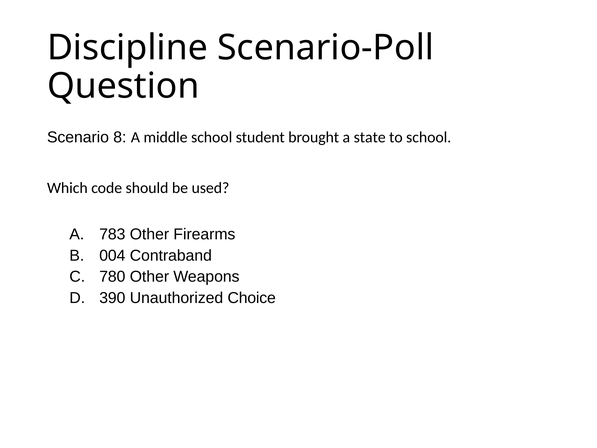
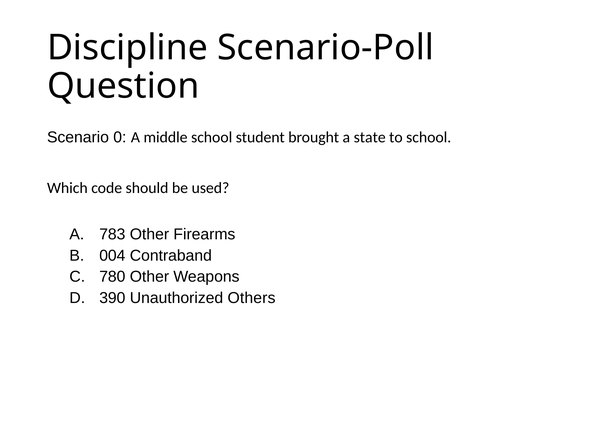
8: 8 -> 0 (120, 137)
Choice: Choice -> Others (252, 298)
